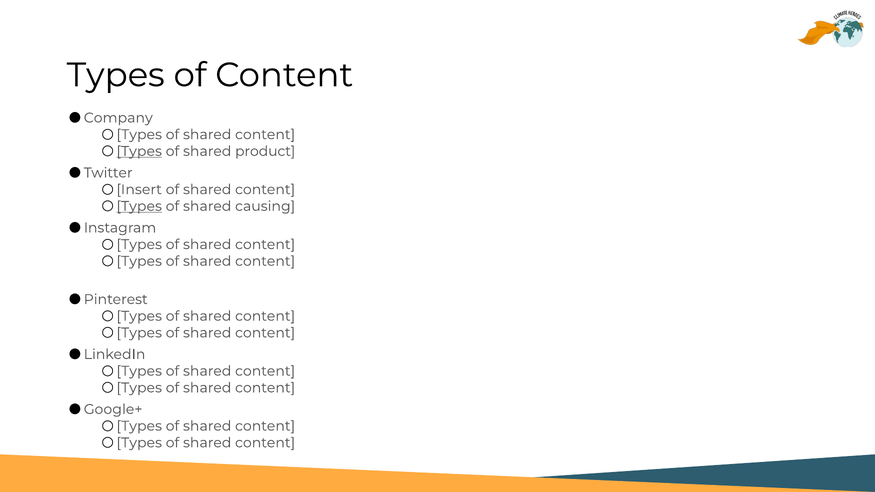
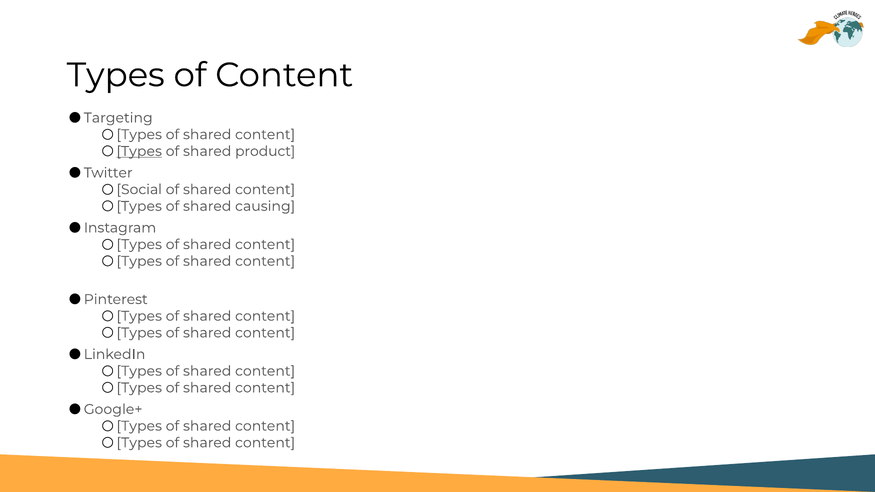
Company: Company -> Targeting (118, 118)
Insert: Insert -> Social (139, 190)
Types underline: present -> none (139, 206)
